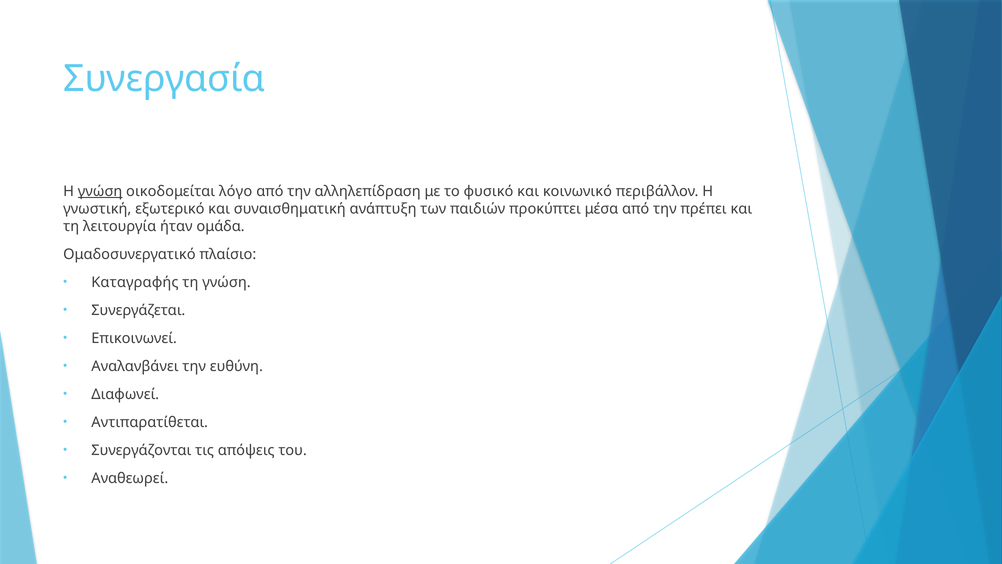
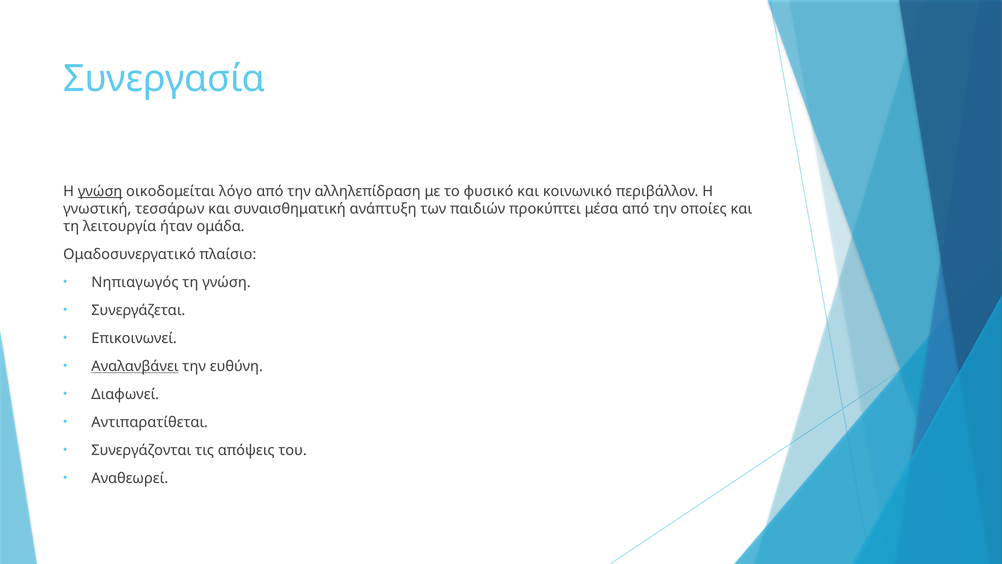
εξωτερικό: εξωτερικό -> τεσσάρων (170, 209)
πρέπει: πρέπει -> οποίες (704, 209)
Καταγραφής: Καταγραφής -> Νηπιαγωγός (135, 282)
Αναλανβάνει underline: none -> present (135, 366)
